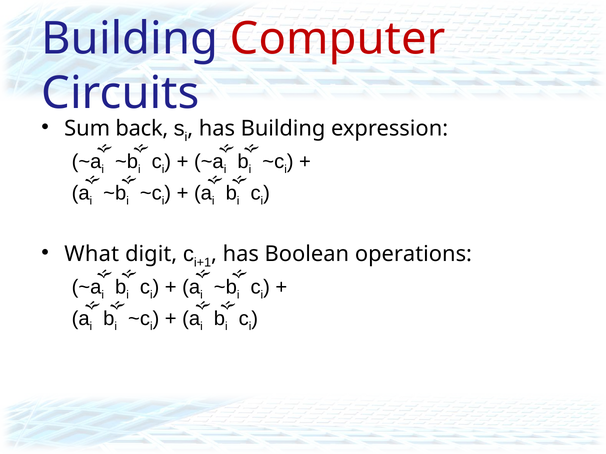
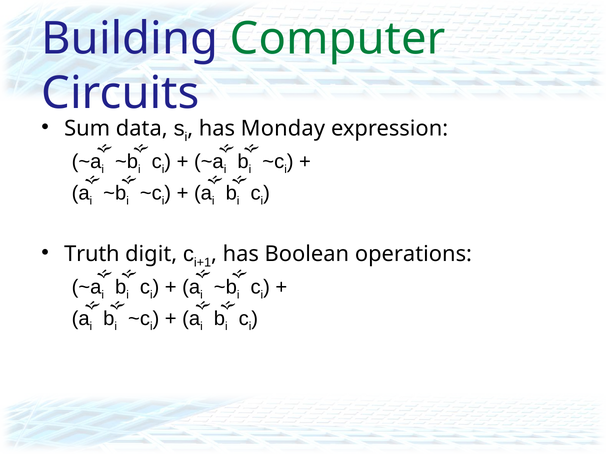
Computer colour: red -> green (338, 39)
back: back -> data (142, 129)
has Building: Building -> Monday (283, 129)
What: What -> Truth (92, 255)
